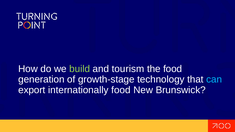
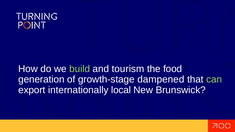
technology: technology -> dampened (161, 80)
can colour: light blue -> light green (214, 80)
internationally food: food -> local (121, 90)
